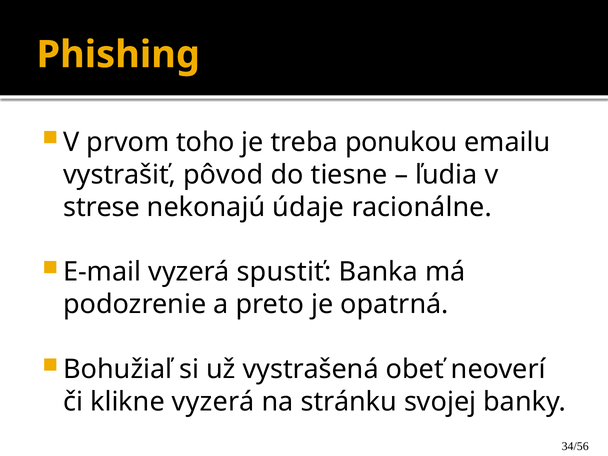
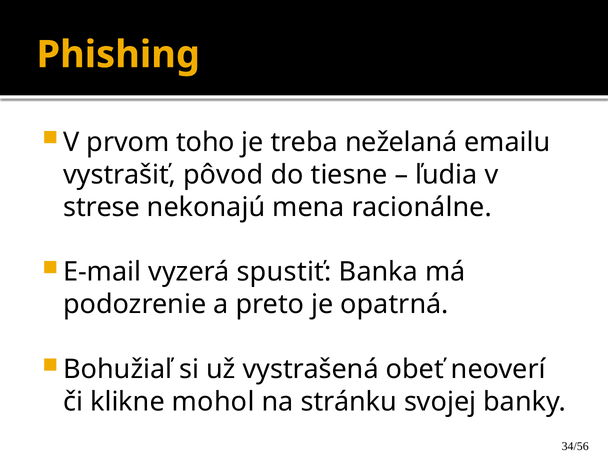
ponukou: ponukou -> neželaná (401, 142)
údaje: údaje -> mena (308, 207)
klikne vyzerá: vyzerá -> mohol (213, 402)
